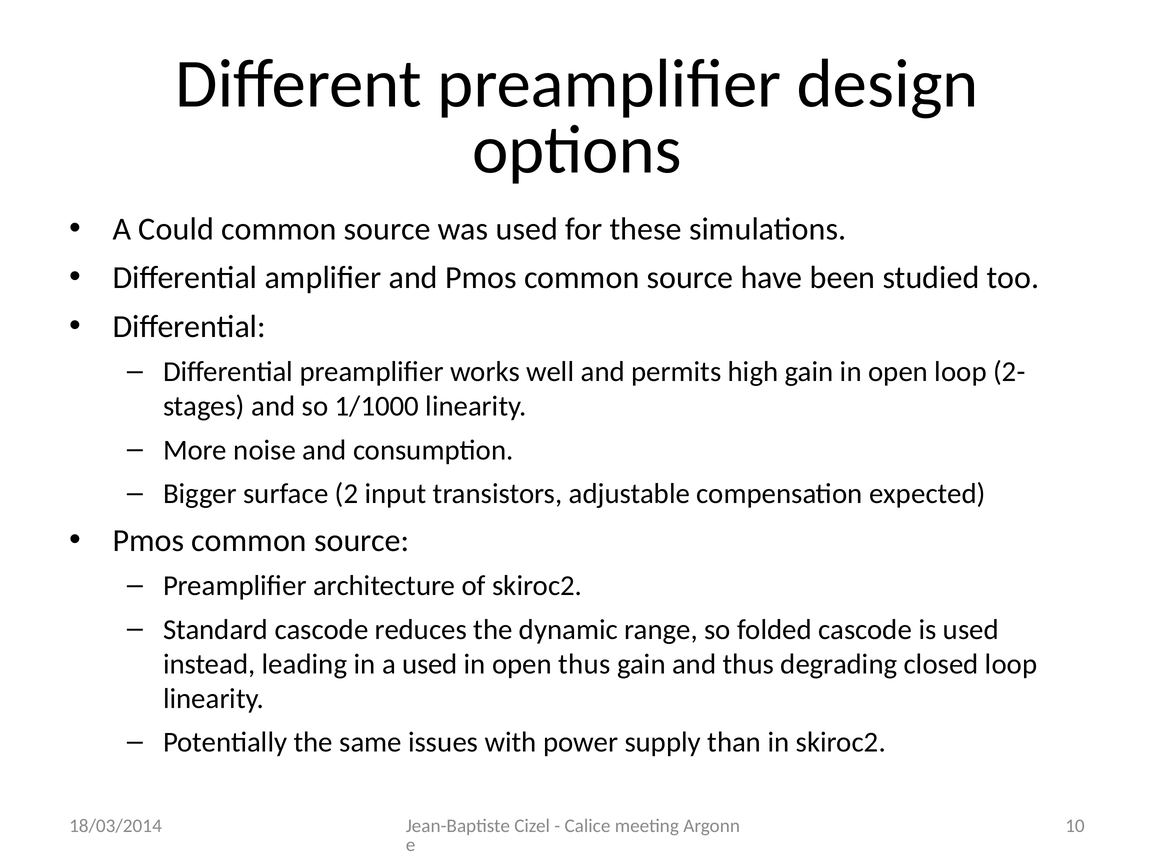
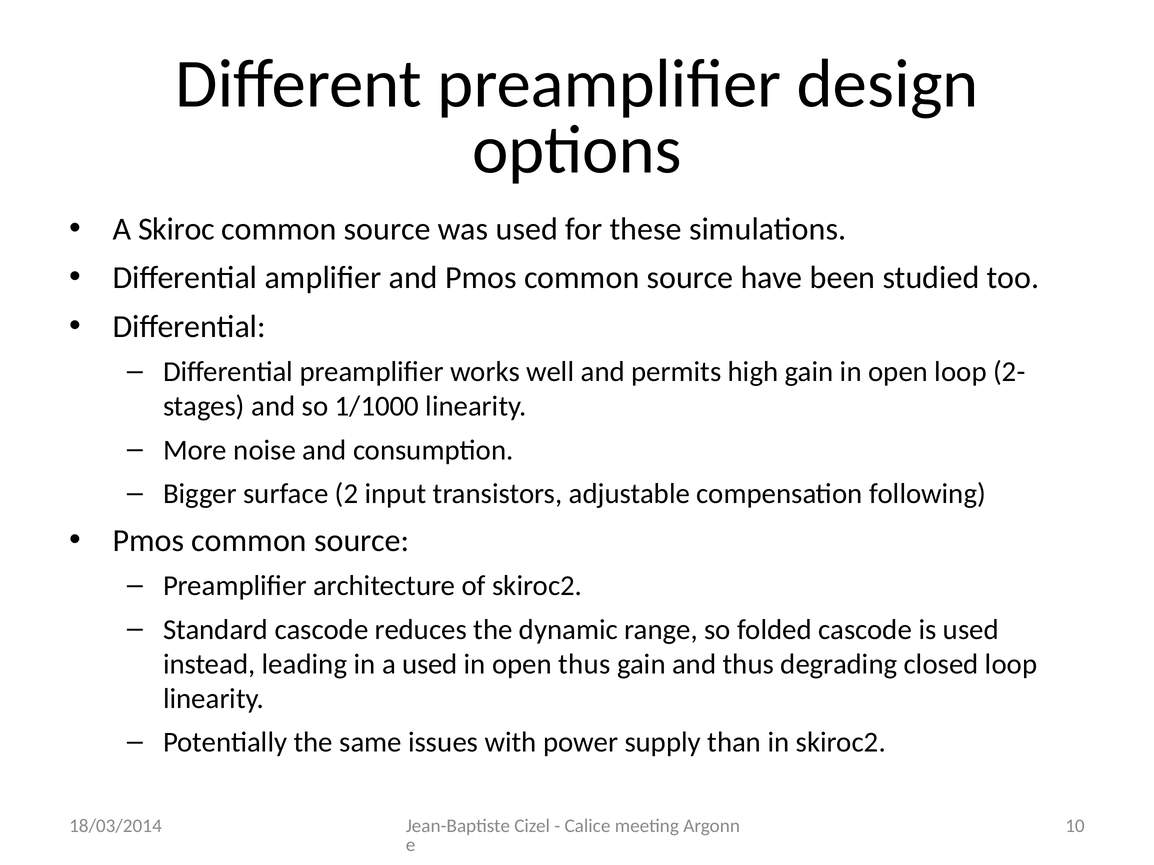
Could: Could -> Skiroc (176, 229)
expected: expected -> following (927, 494)
